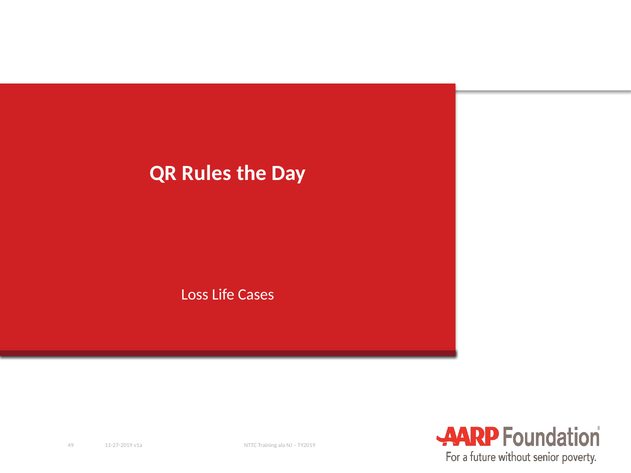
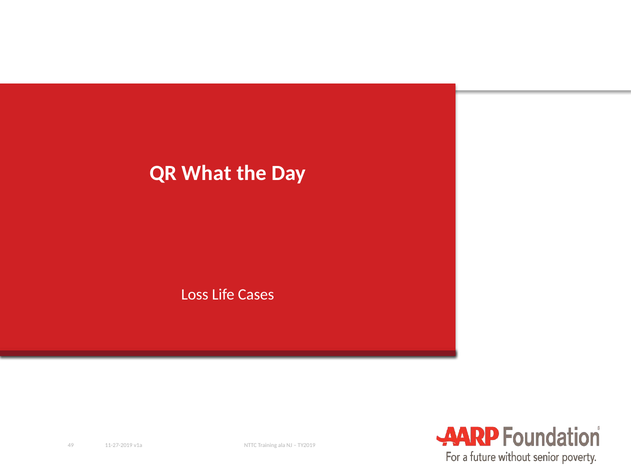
Rules: Rules -> What (206, 173)
